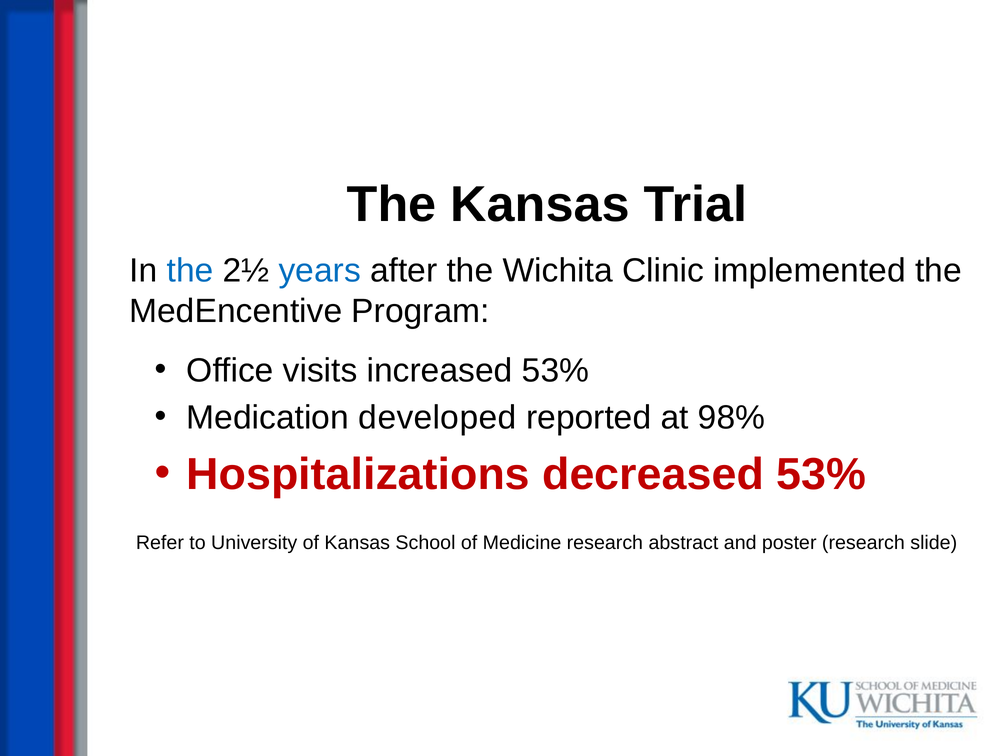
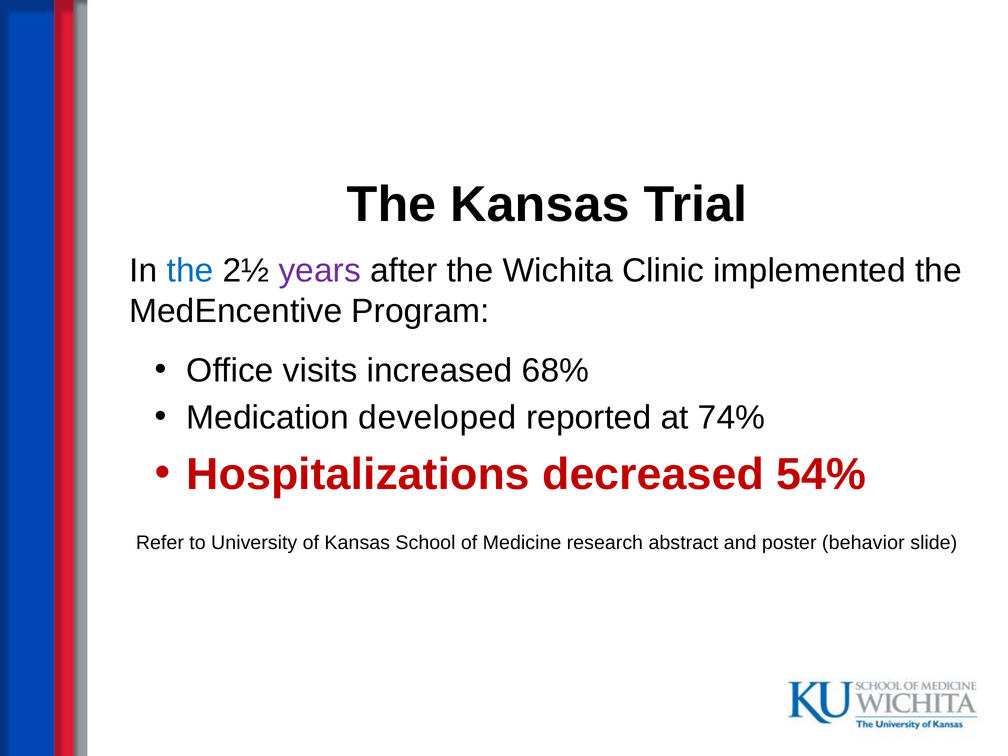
years colour: blue -> purple (320, 271)
increased 53%: 53% -> 68% (556, 371)
98%: 98% -> 74% (732, 418)
decreased 53%: 53% -> 54% (821, 475)
poster research: research -> behavior (863, 543)
